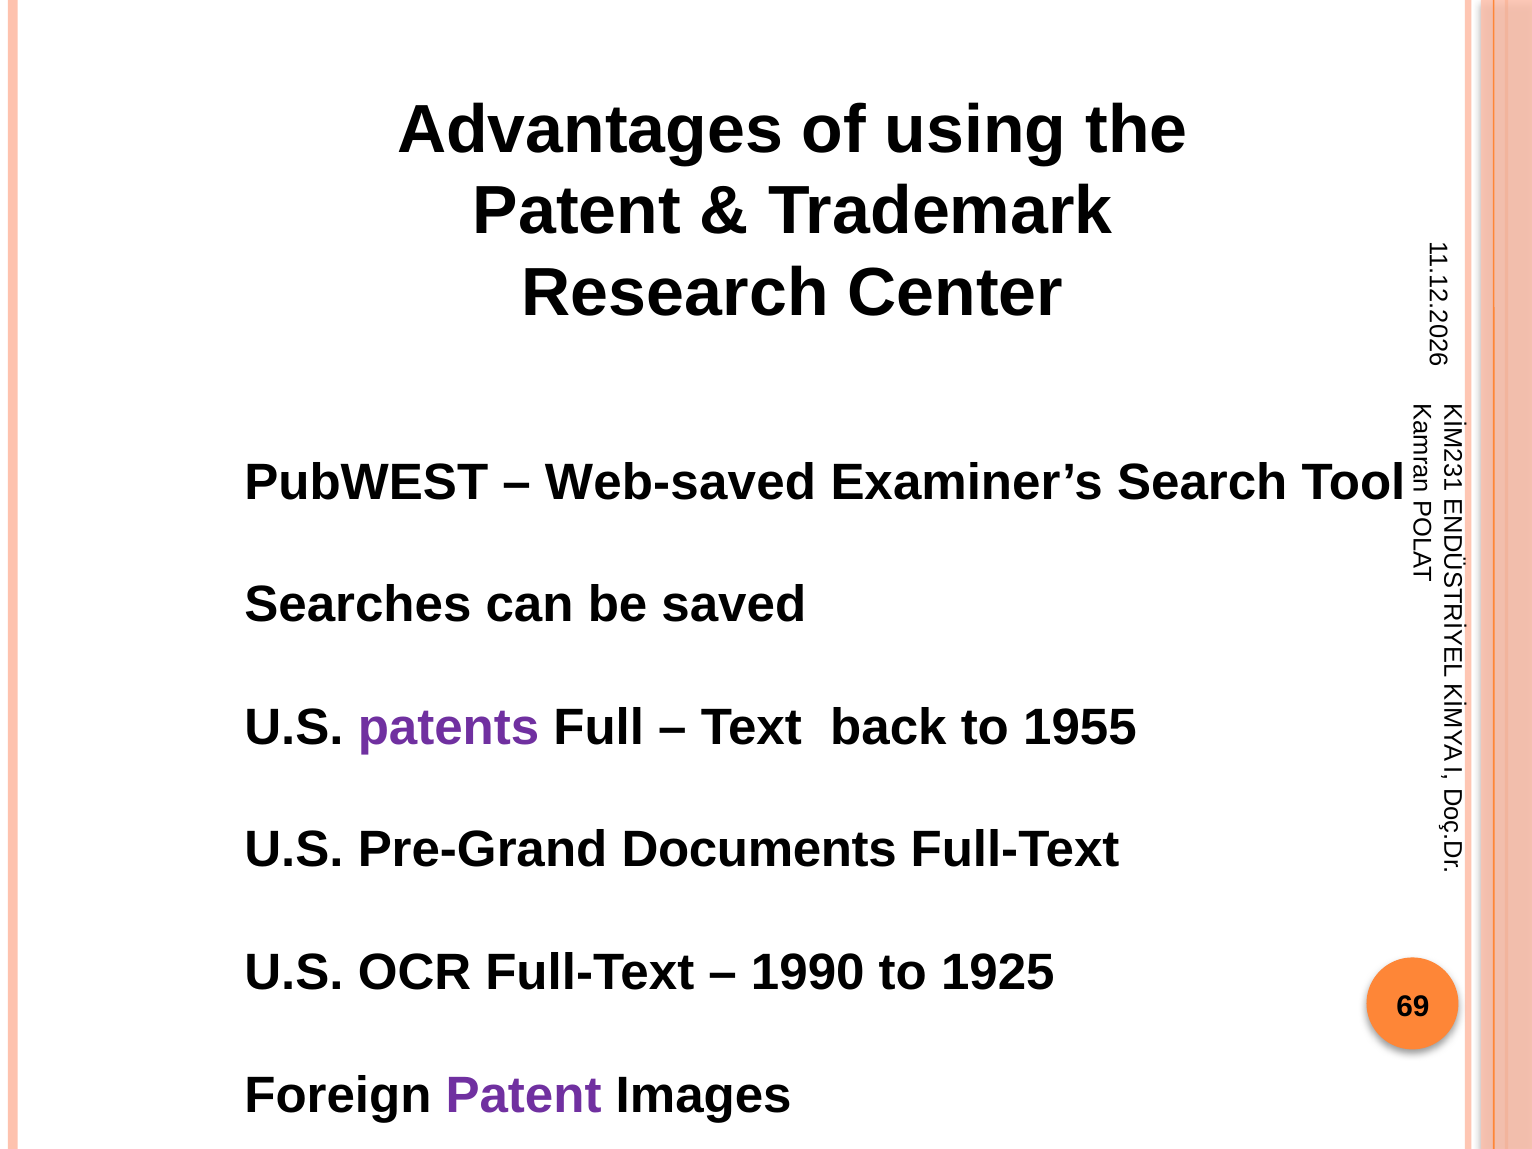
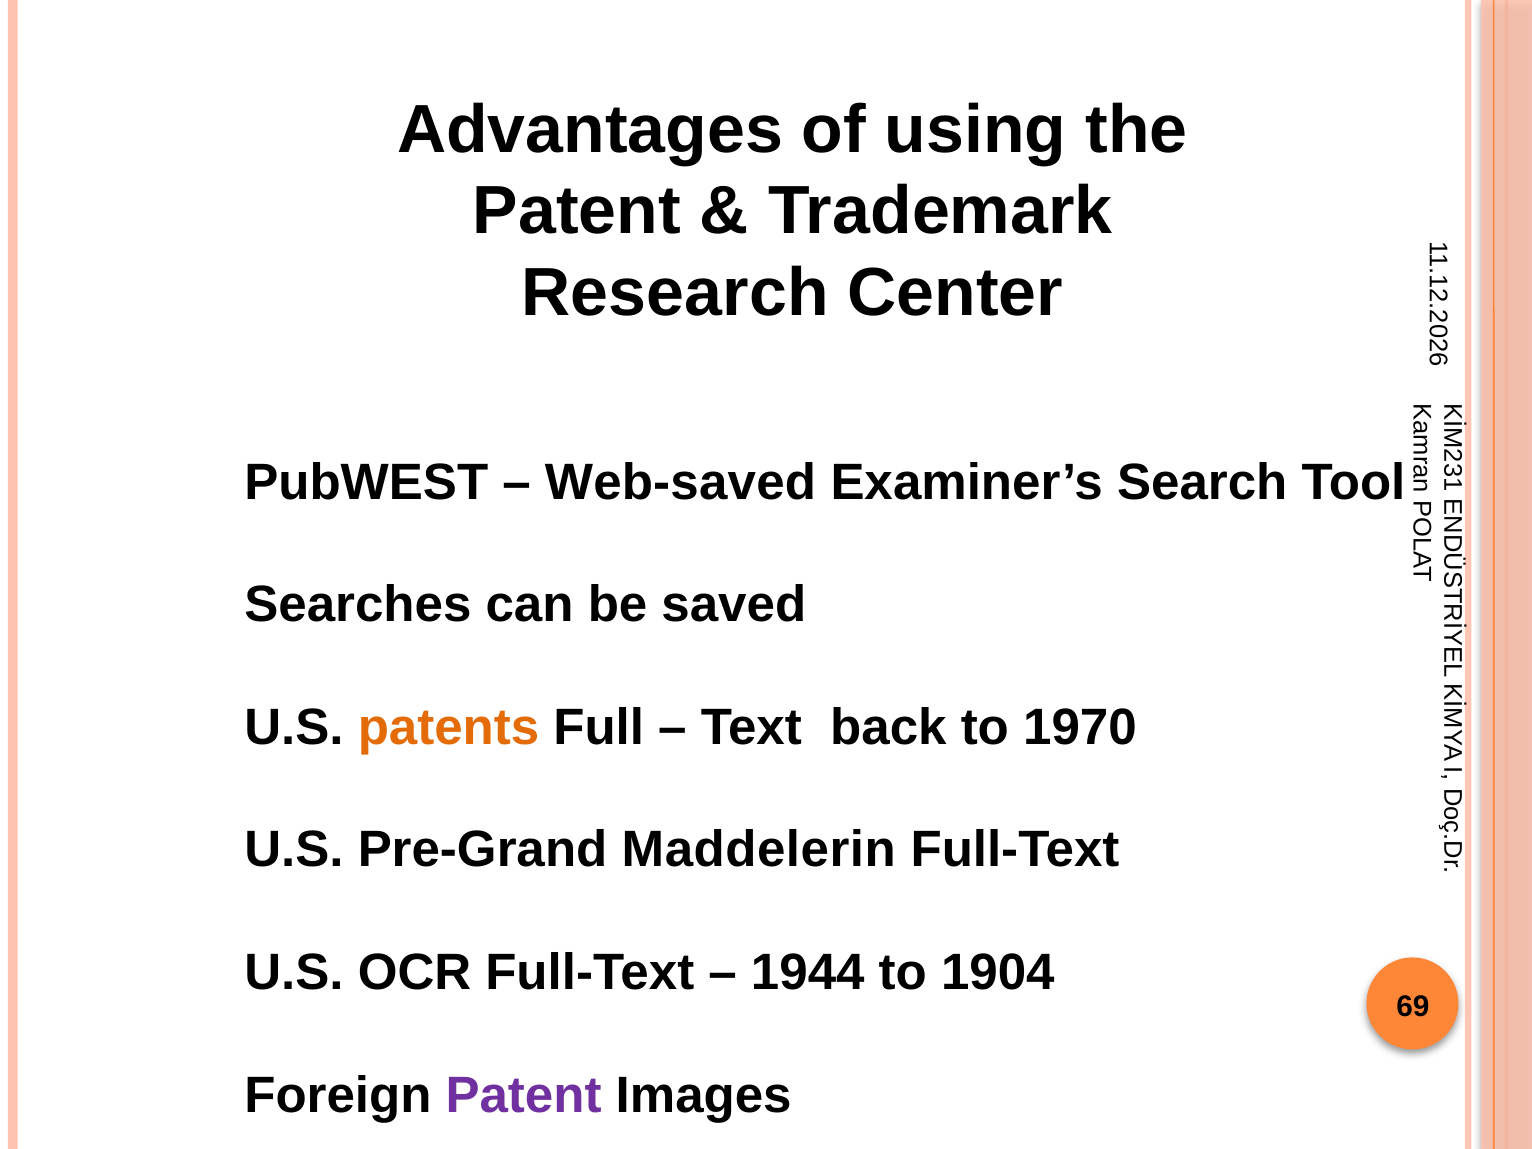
patents colour: purple -> orange (449, 728)
1955: 1955 -> 1970 (1080, 728)
Documents: Documents -> Maddelerin (759, 850)
1990: 1990 -> 1944 (808, 973)
1925: 1925 -> 1904 (998, 973)
